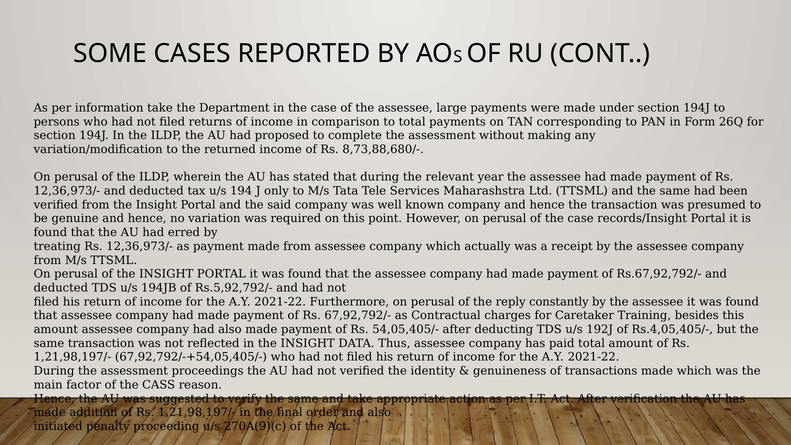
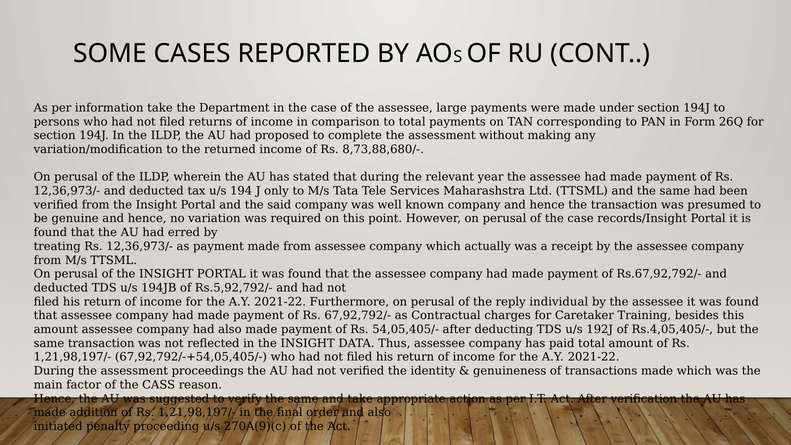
constantly: constantly -> individual (559, 302)
